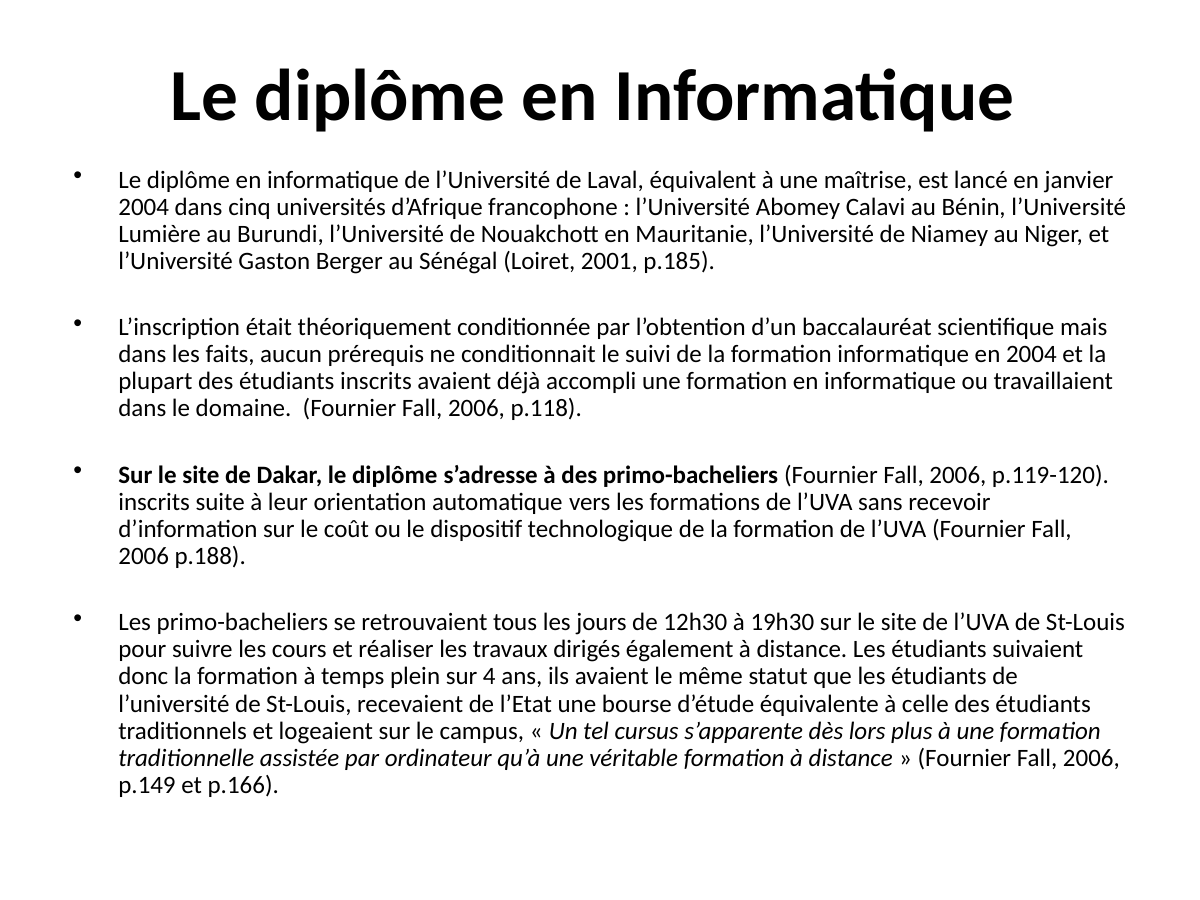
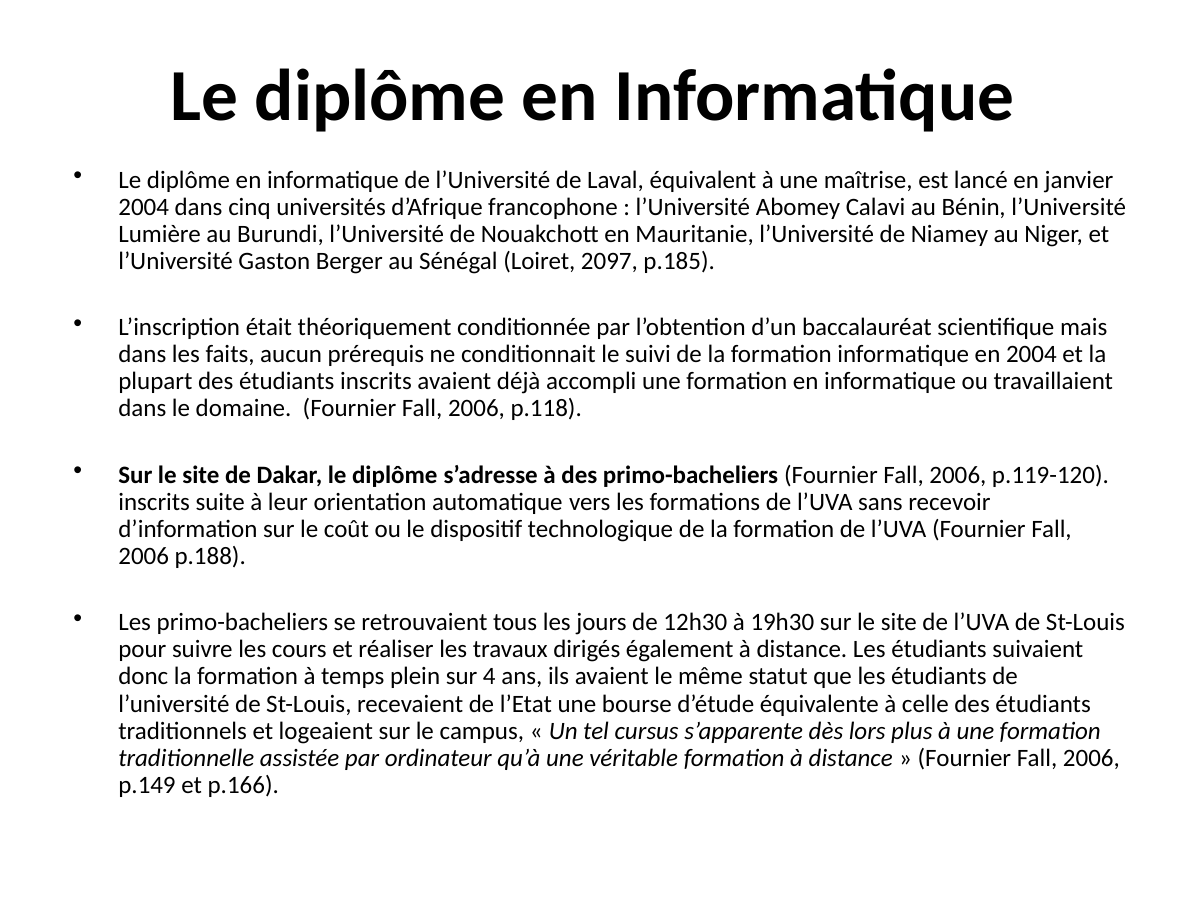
2001: 2001 -> 2097 (609, 261)
